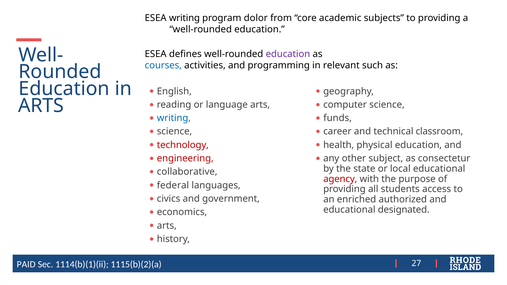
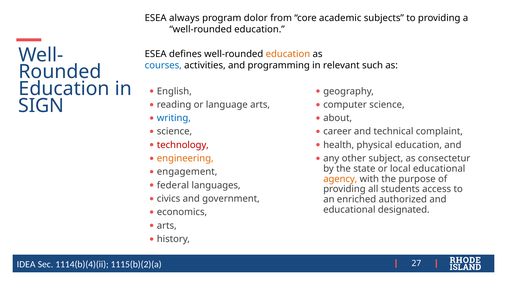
ESEA writing: writing -> always (184, 18)
education colour: purple -> orange (288, 54)
ARTS: ARTS -> SIGN (41, 106)
funds: funds -> about (338, 118)
classroom: classroom -> complaint (439, 132)
engineering colour: red -> orange (185, 158)
collaborative: collaborative -> engagement (187, 172)
agency colour: red -> orange (340, 179)
PAID: PAID -> IDEA (26, 264)
1114(b)(1)(ii: 1114(b)(1)(ii -> 1114(b)(4)(ii (82, 264)
